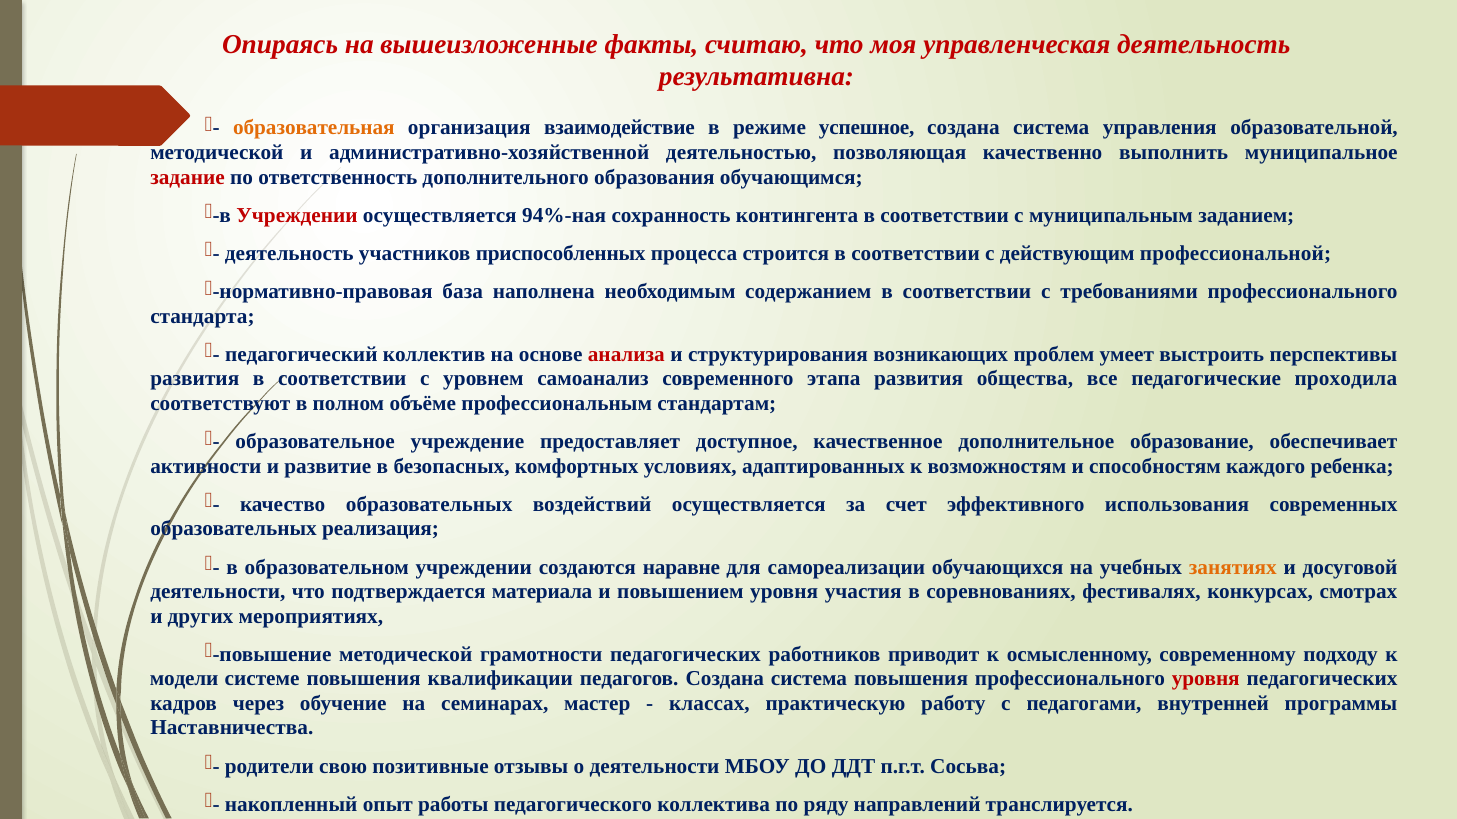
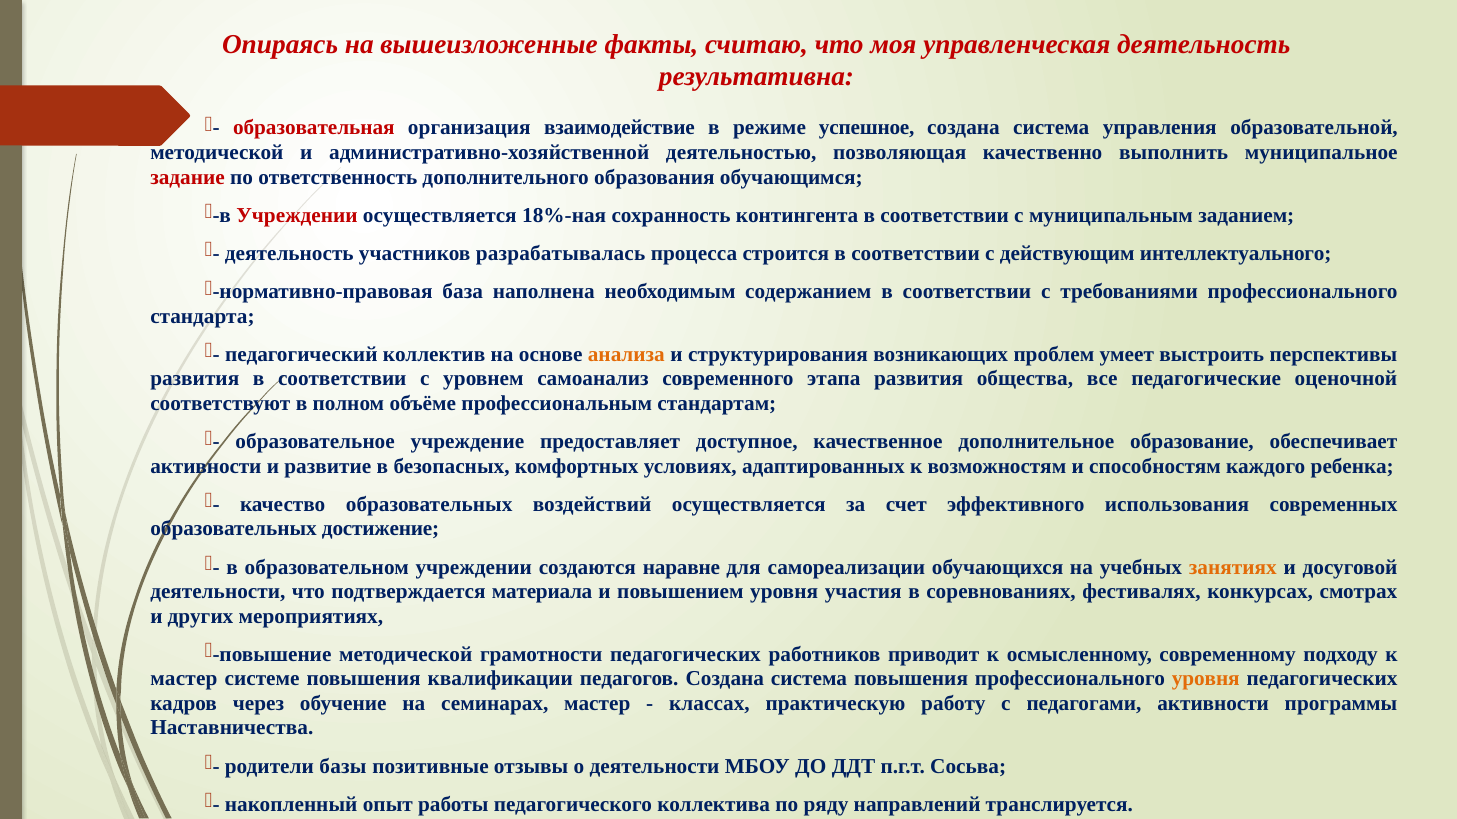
образовательная colour: orange -> red (314, 128)
94%-ная: 94%-ная -> 18%-ная (564, 215)
приспособленных: приспособленных -> разрабатывалась (561, 254)
профессиональной: профессиональной -> интеллектуального (1236, 254)
анализа colour: red -> orange (626, 355)
проходила: проходила -> оценочной (1346, 379)
реализация: реализация -> достижение (381, 529)
модели: модели -> мастер (184, 679)
уровня colour: red -> orange (1206, 679)
педагогами внутренней: внутренней -> активности (1213, 704)
свою: свою -> базы (343, 767)
